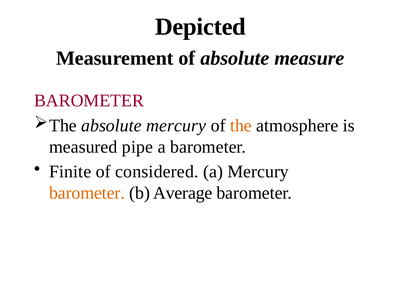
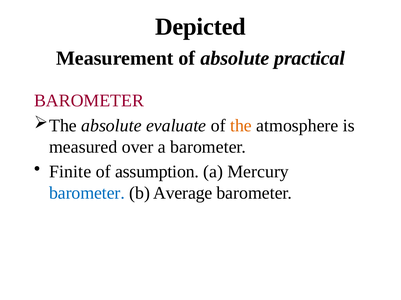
measure: measure -> practical (310, 58)
absolute mercury: mercury -> evaluate (176, 126)
pipe: pipe -> over (138, 147)
considered: considered -> assumption (157, 172)
barometer colour: orange -> blue (87, 194)
